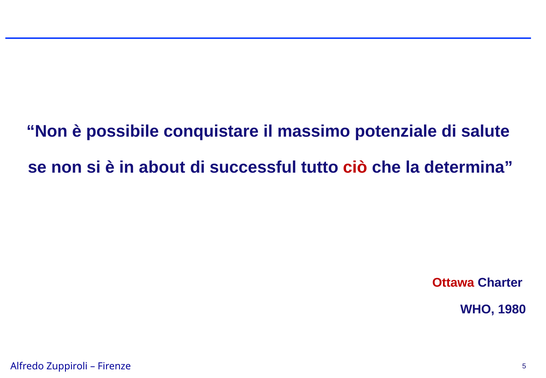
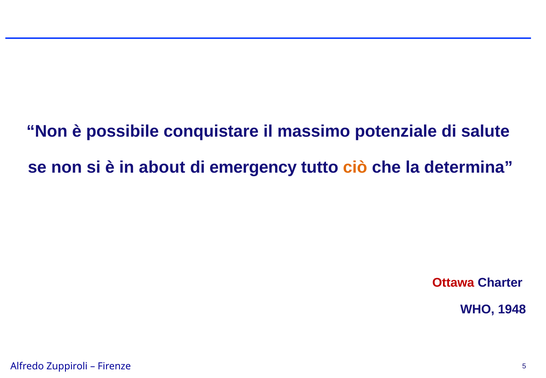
successful: successful -> emergency (253, 167)
ciò colour: red -> orange (355, 167)
1980: 1980 -> 1948 (512, 309)
